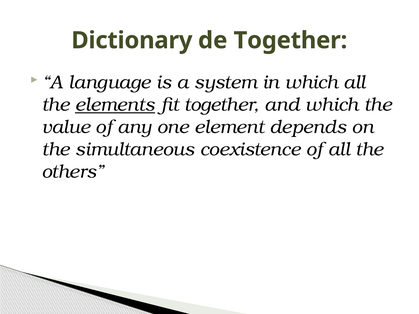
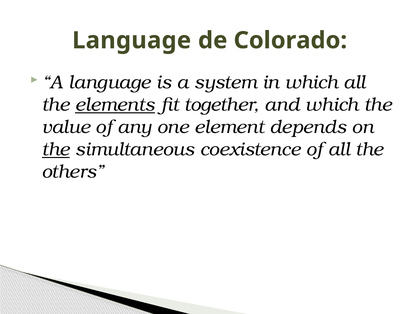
Dictionary: Dictionary -> Language (132, 40)
de Together: Together -> Colorado (290, 40)
the underline: none -> present (56, 150)
